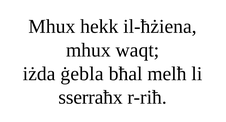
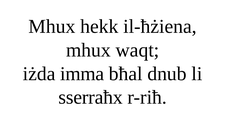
ġebla: ġebla -> imma (82, 74)
melħ: melħ -> dnub (167, 74)
